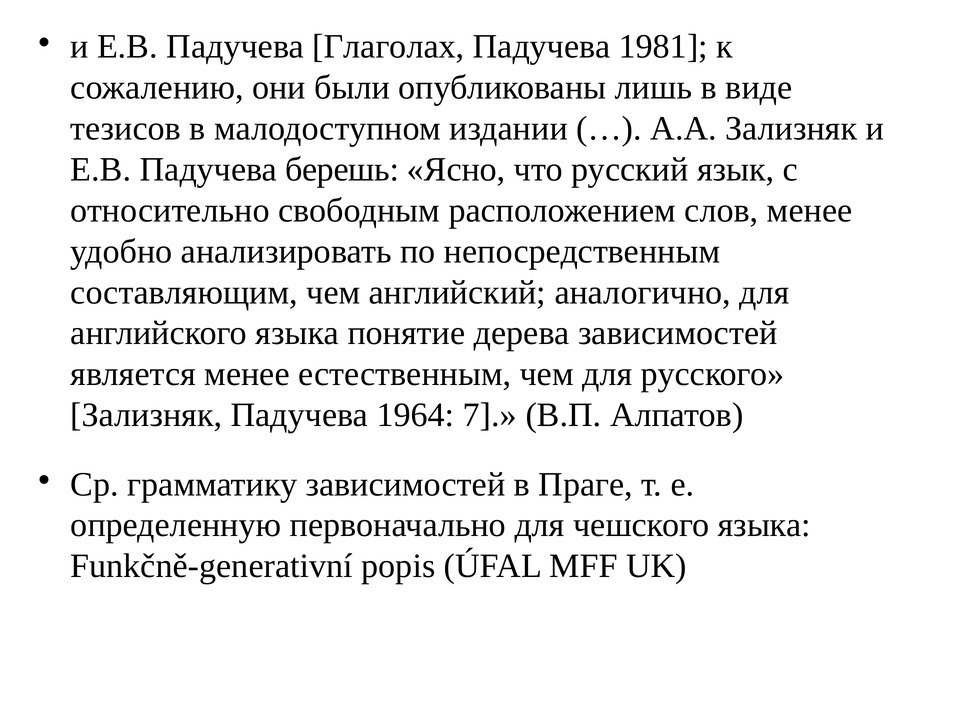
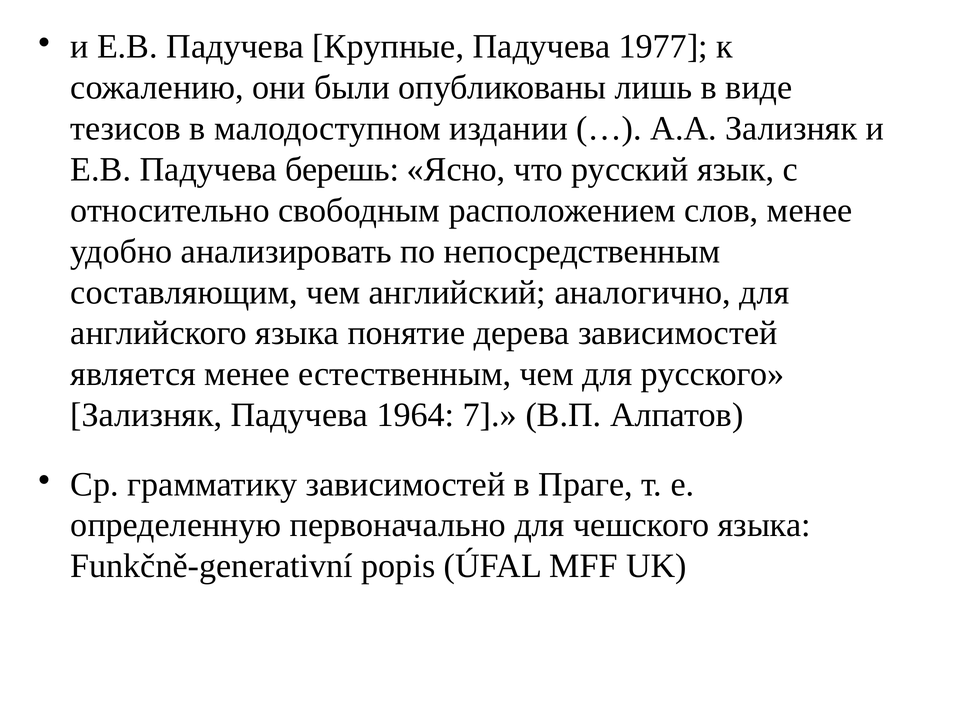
Глаголах: Глаголах -> Крупные (388, 46)
1981: 1981 -> 1977 (663, 46)
